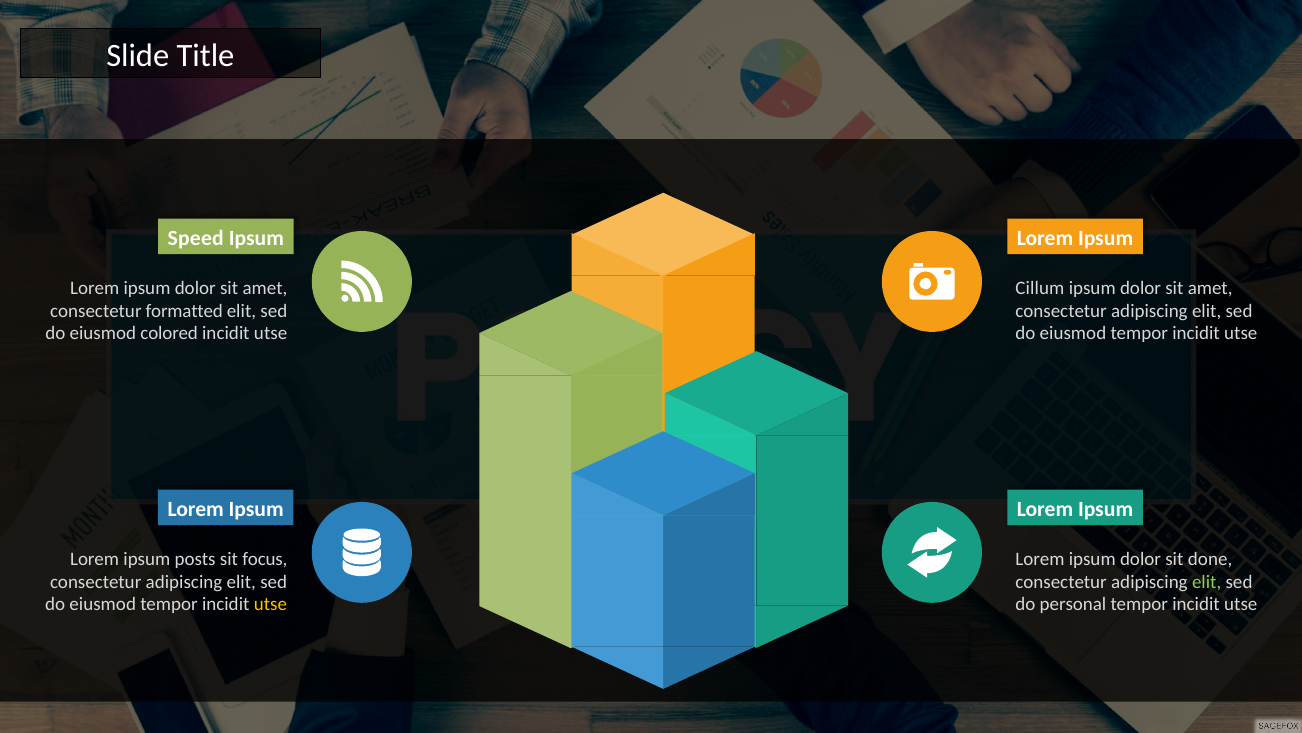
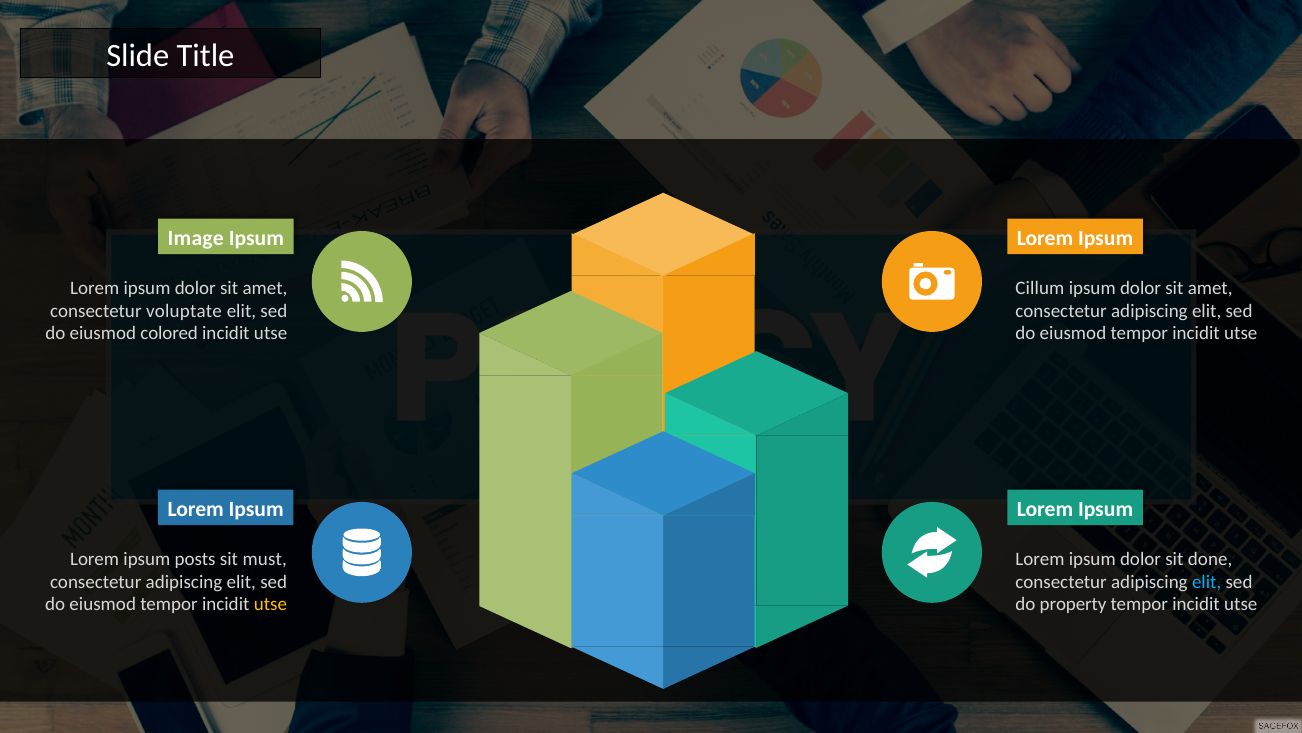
Speed: Speed -> Image (196, 238)
formatted: formatted -> voluptate (184, 311)
focus: focus -> must (265, 558)
elit colour: light green -> light blue (1207, 581)
personal: personal -> property (1073, 604)
